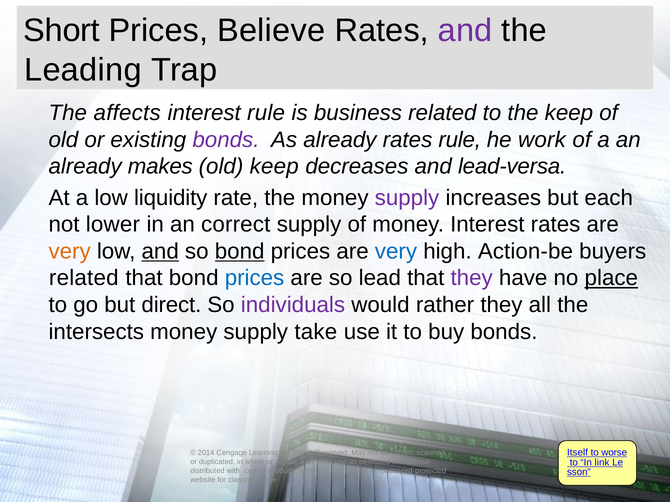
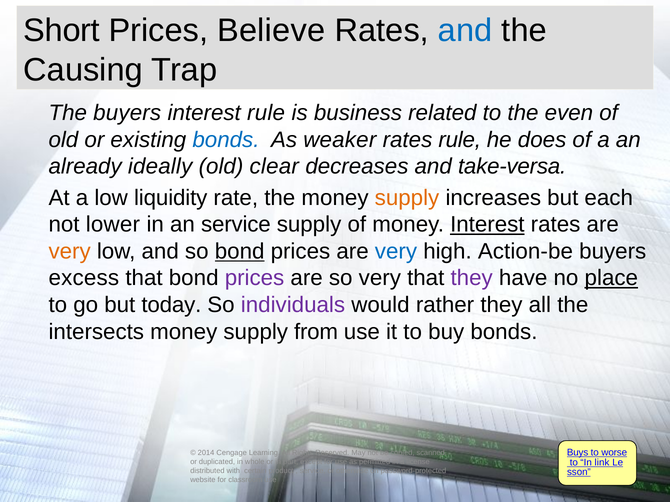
and colour: purple -> blue (465, 31)
Leading: Leading -> Causing (83, 70)
The affects: affects -> buyers (127, 113)
the keep: keep -> even (569, 113)
bonds colour: purple -> blue (226, 140)
As already: already -> weaker (340, 140)
work: work -> does (542, 140)
makes: makes -> ideally (160, 167)
old keep: keep -> clear (274, 167)
lead-versa: lead-versa -> take-versa (512, 167)
supply colour: purple -> orange (407, 198)
an correct: correct -> service (236, 225)
Interest underline: none -> present (487, 225)
and underline: present -> none (160, 252)
related: related -> excess (84, 278)
prices colour: blue -> purple (255, 278)
so lead: lead -> very (380, 278)
direct: direct -> today (171, 305)
take: take -> from (316, 332)
Itself: Itself -> Buys (578, 453)
